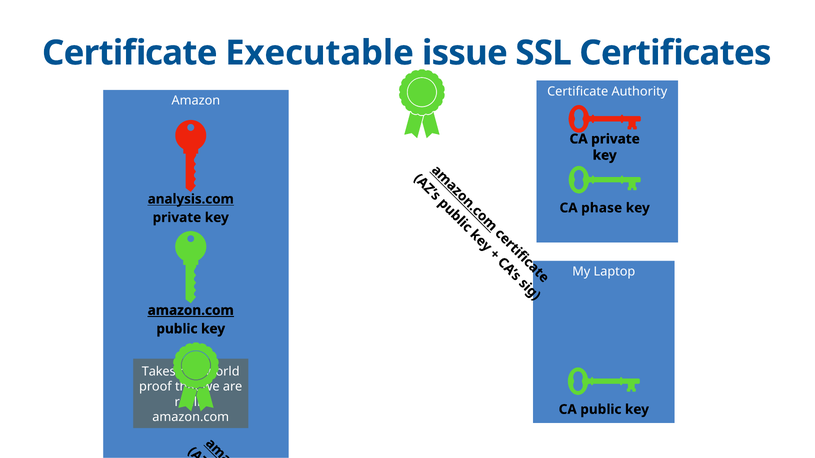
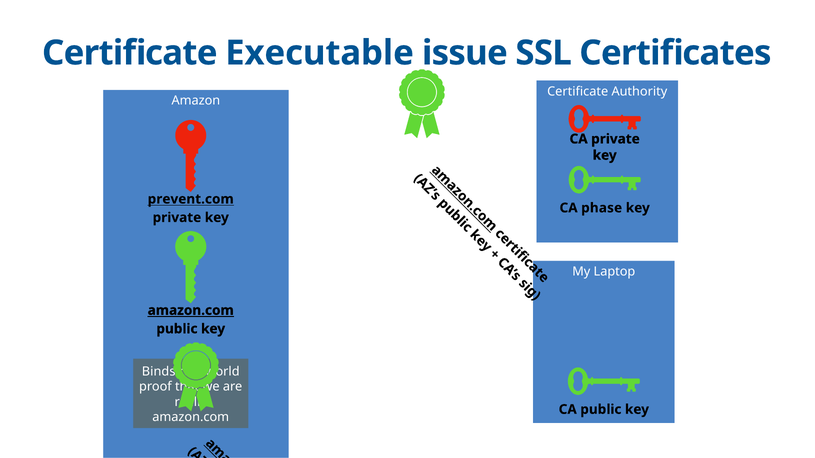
analysis.com: analysis.com -> prevent.com (191, 199)
Takes: Takes -> Binds (159, 372)
